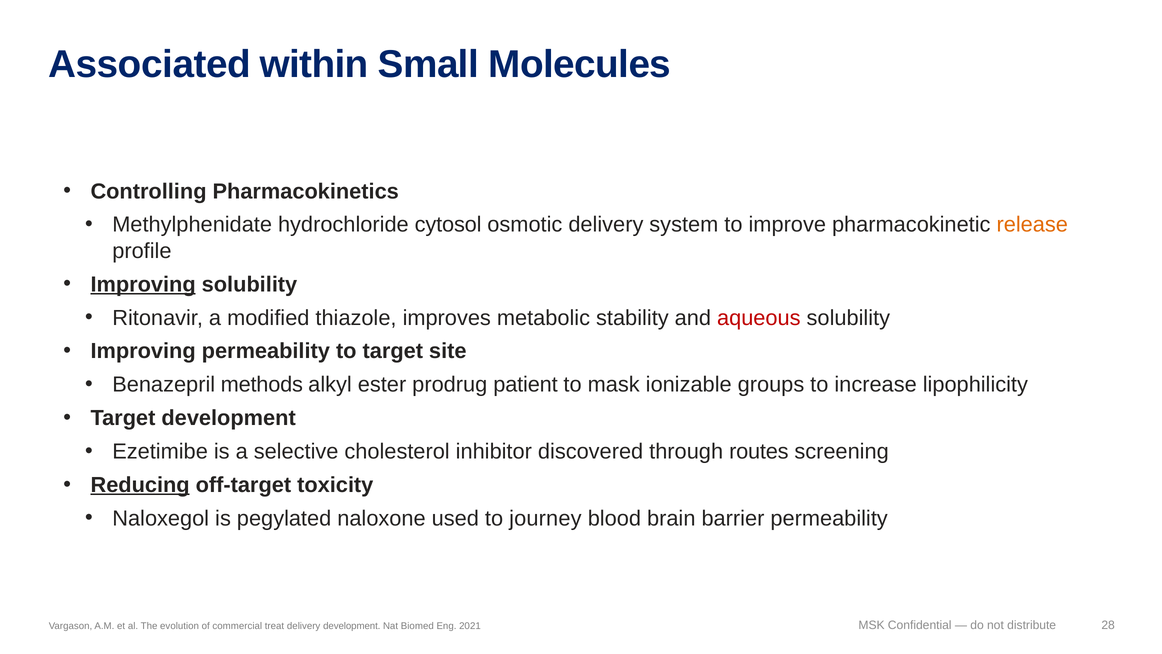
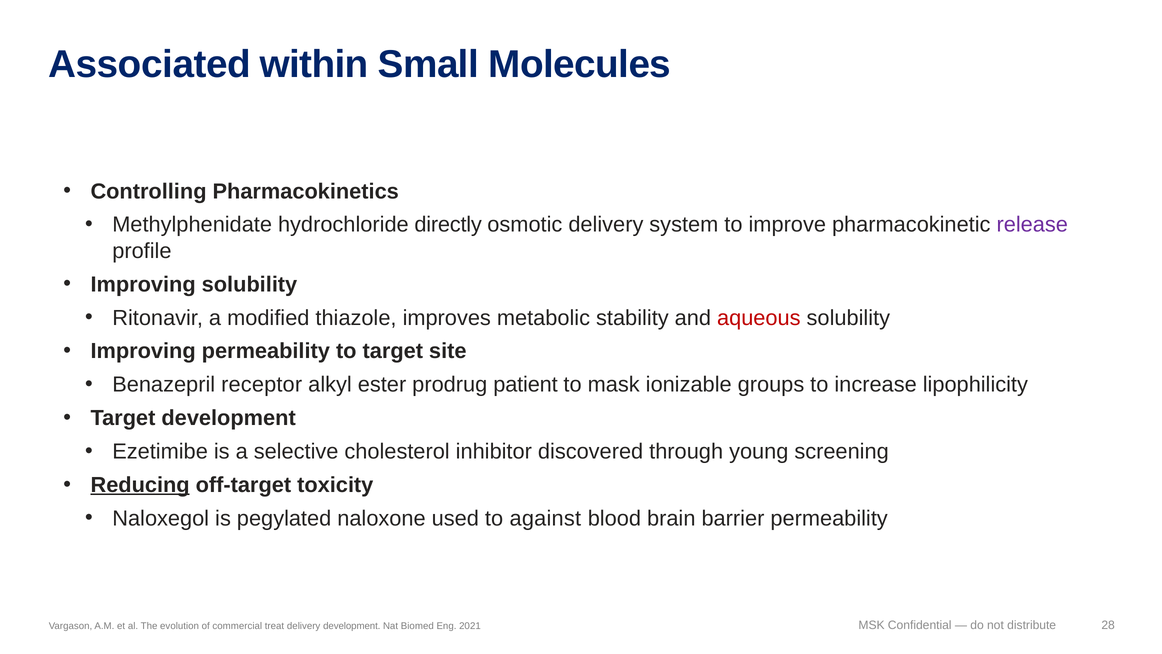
cytosol: cytosol -> directly (448, 225)
release colour: orange -> purple (1032, 225)
Improving underline: present -> none (143, 284)
methods: methods -> receptor (262, 384)
routes: routes -> young (759, 451)
journey: journey -> against (545, 518)
